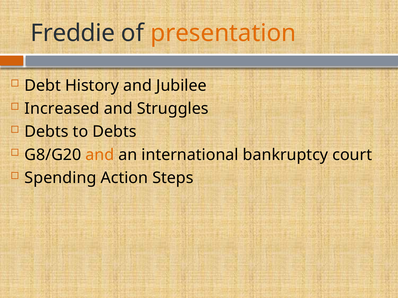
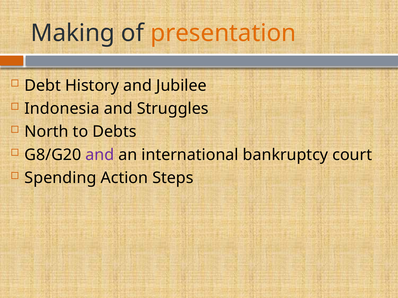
Freddie: Freddie -> Making (73, 33)
Increased: Increased -> Indonesia (62, 109)
Debts: Debts -> North (47, 132)
and colour: orange -> purple (100, 155)
